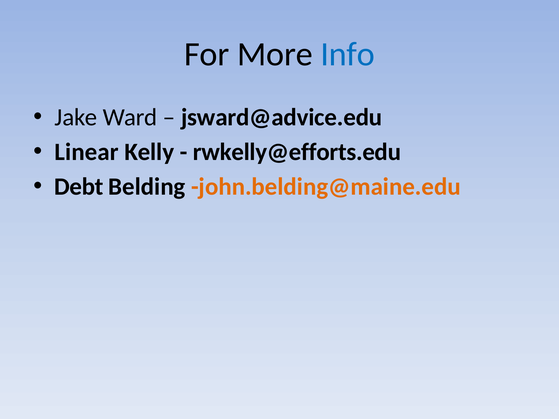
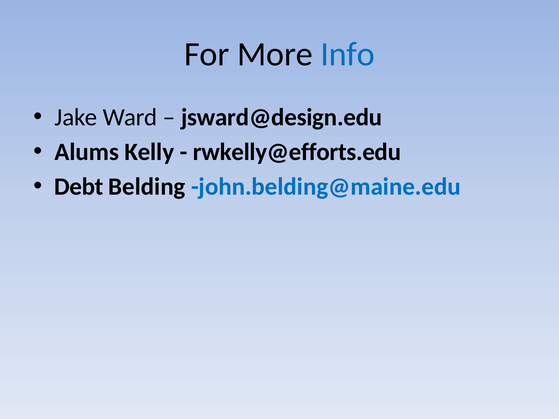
jsward@advice.edu: jsward@advice.edu -> jsward@design.edu (282, 117)
Linear: Linear -> Alums (87, 152)
john.belding@maine.edu colour: orange -> blue (326, 187)
